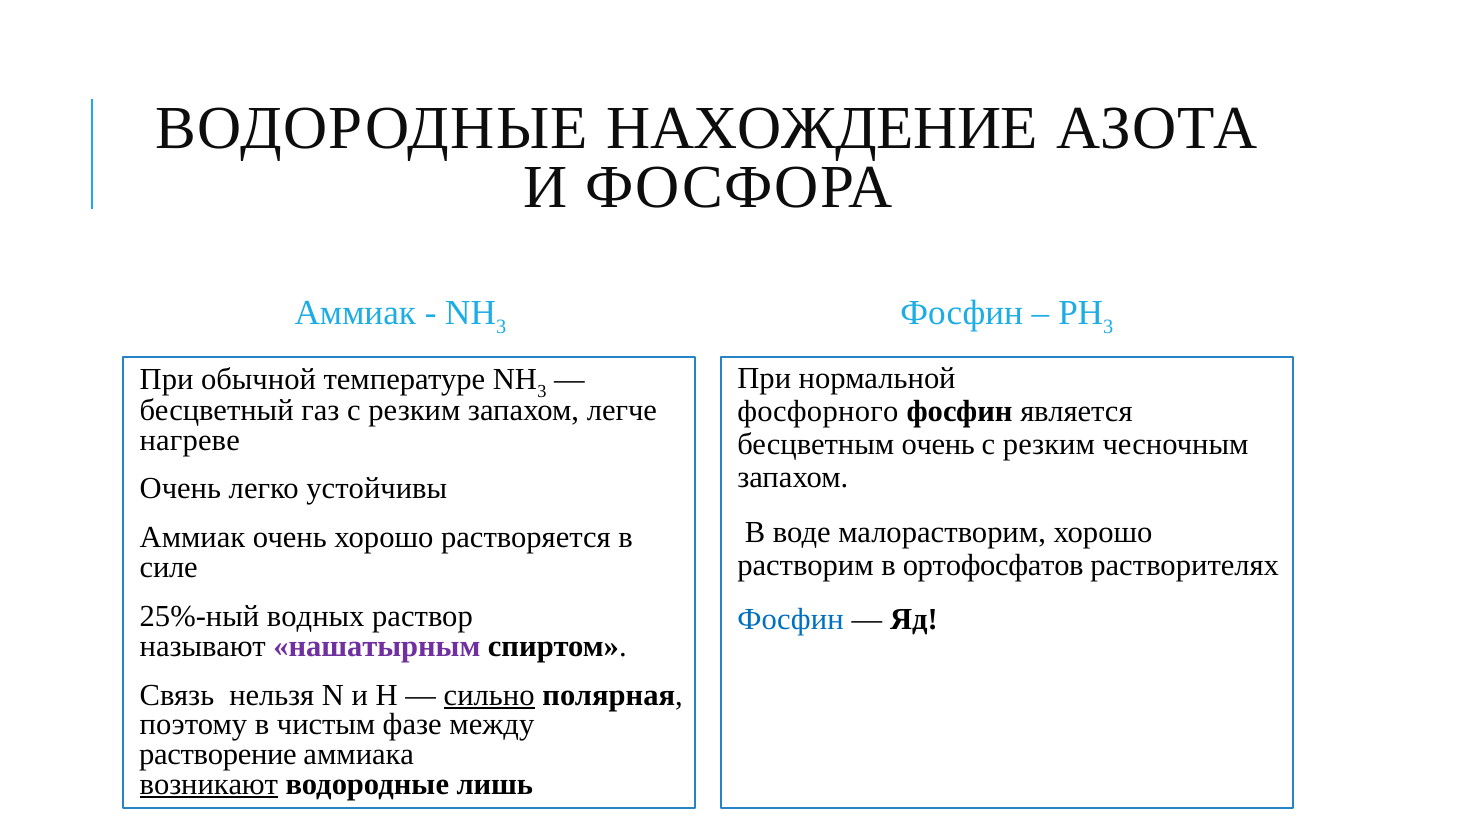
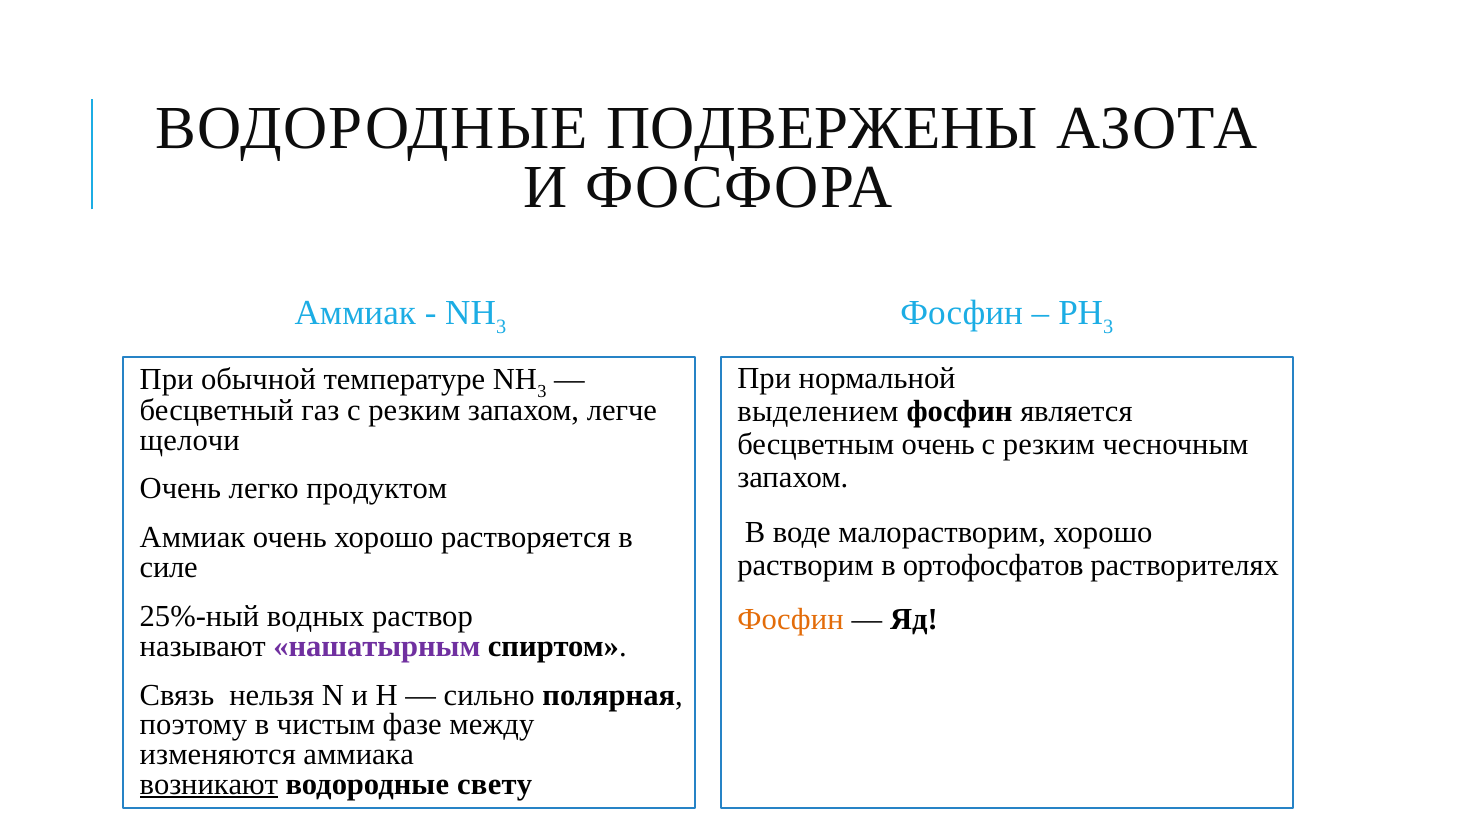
НАХОЖДЕНИЕ: НАХОЖДЕНИЕ -> ПОДВЕРЖЕНЫ (822, 129)
фосфорного: фосфорного -> выделением (818, 412)
нагреве: нагреве -> щелочи (190, 440)
устойчивы: устойчивы -> продуктом (377, 489)
Фосфин colour: blue -> orange (791, 620)
сильно underline: present -> none (489, 695)
растворение: растворение -> изменяются (218, 755)
лишь: лишь -> свету (495, 784)
